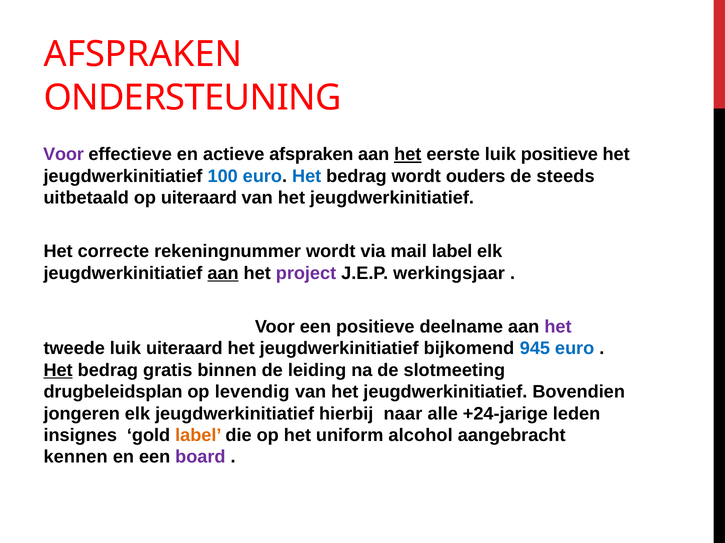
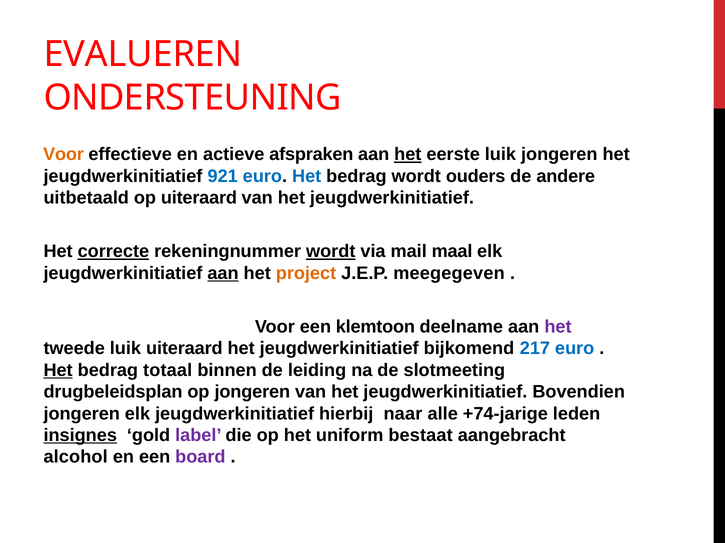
AFSPRAKEN: AFSPRAKEN -> EVALUEREN (143, 54)
Voor colour: purple -> orange (64, 155)
luik positieve: positieve -> jongeren (559, 155)
100: 100 -> 921 (223, 176)
steeds: steeds -> andere (566, 176)
correcte underline: none -> present (113, 252)
wordt underline: none -> present (331, 252)
mail label: label -> maal (452, 252)
project colour: purple -> orange (306, 274)
werkingsjaar: werkingsjaar -> meegegeven (449, 274)
een positieve: positieve -> klemtoon (375, 327)
945: 945 -> 217 (535, 349)
gratis: gratis -> totaal (168, 371)
op levendig: levendig -> jongeren (252, 392)
+24-jarige: +24-jarige -> +74-jarige (505, 414)
insignes underline: none -> present (80, 436)
label colour: orange -> purple (198, 436)
alcohol: alcohol -> bestaat (421, 436)
kennen: kennen -> alcohol (76, 458)
